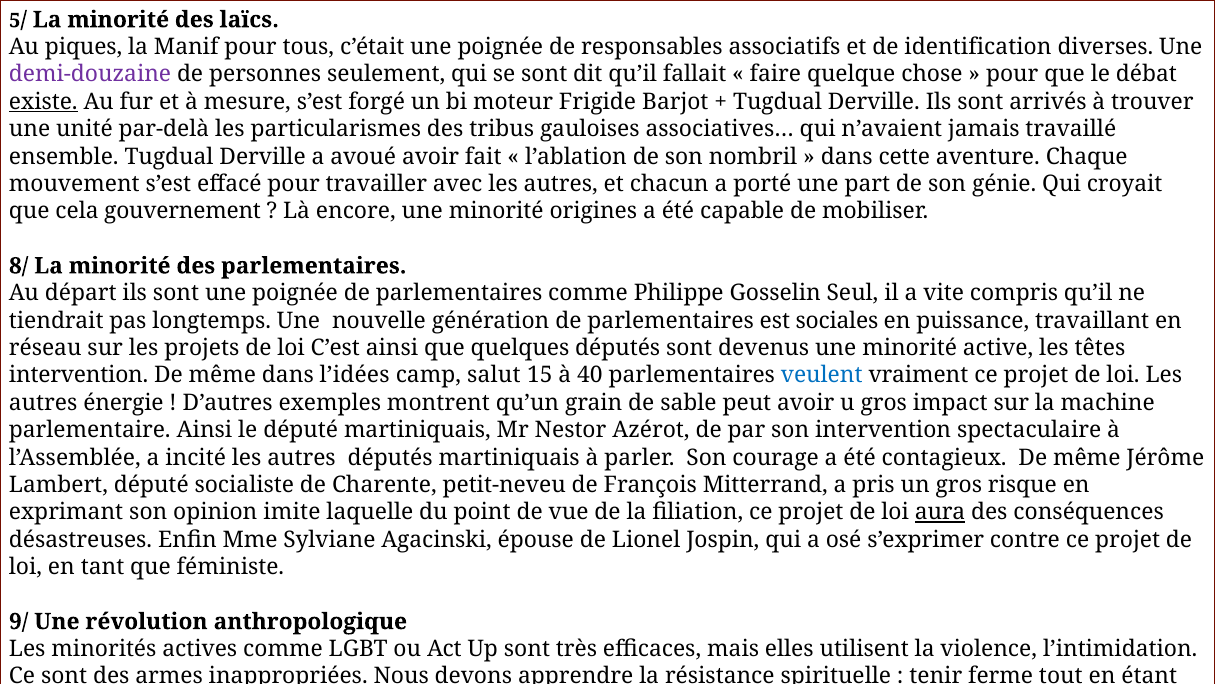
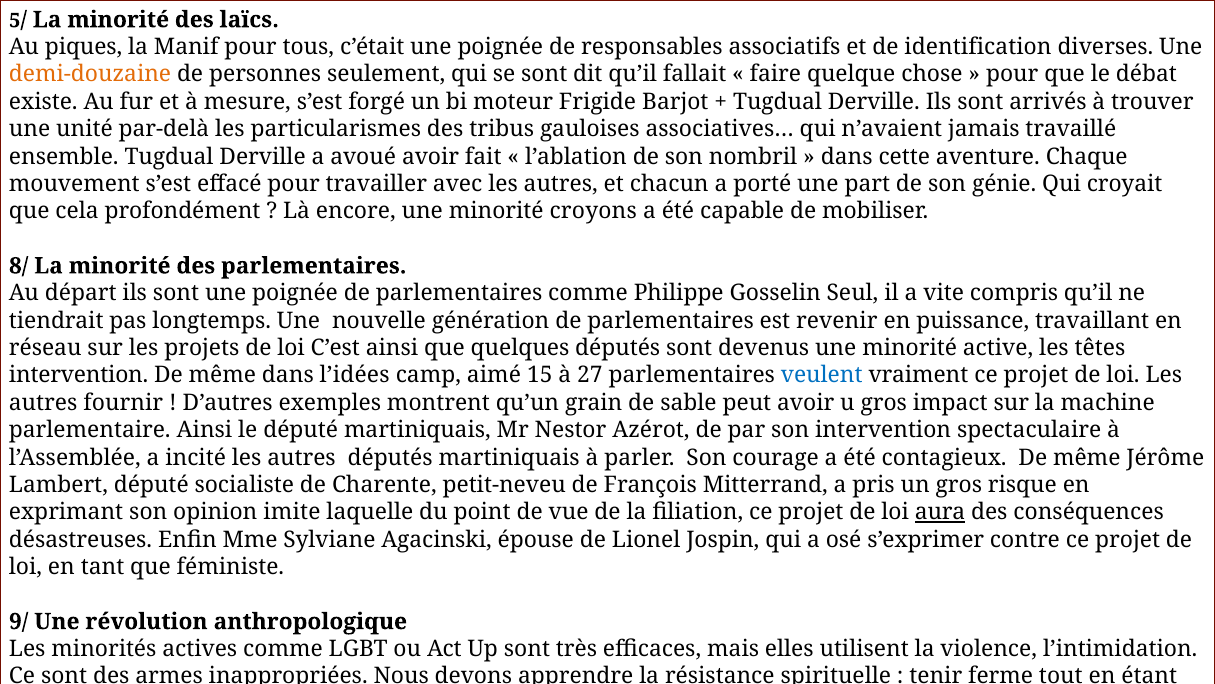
demi-douzaine colour: purple -> orange (90, 74)
existe underline: present -> none (43, 102)
cela gouvernement: gouvernement -> profondément (183, 211)
origines: origines -> croyons (593, 211)
sociales: sociales -> revenir (837, 320)
salut: salut -> aimé (494, 375)
40: 40 -> 27 (590, 375)
énergie: énergie -> fournir (123, 402)
